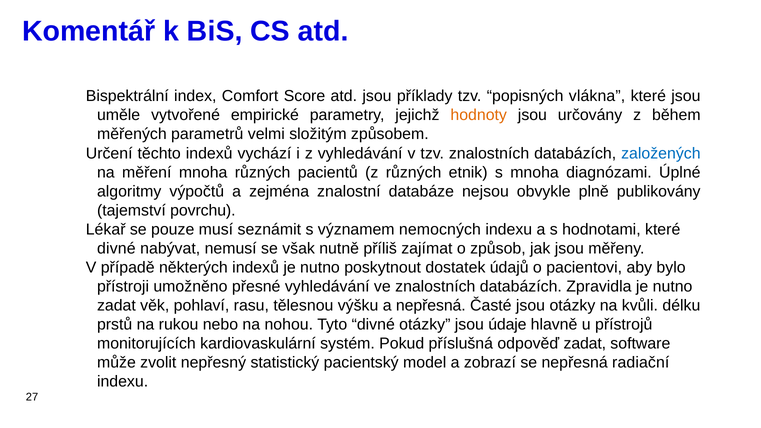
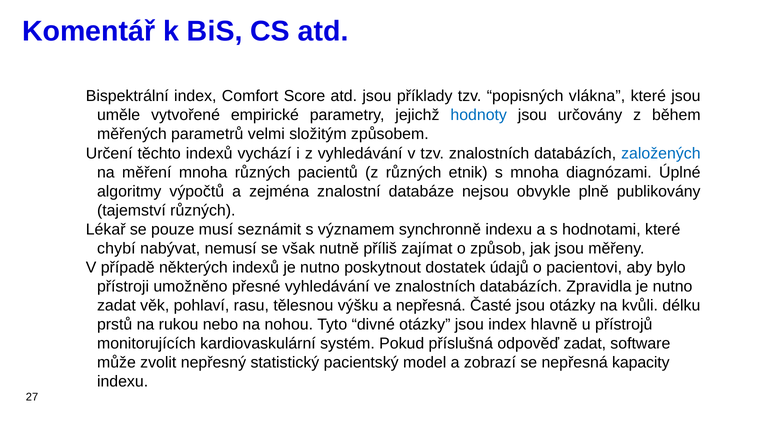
hodnoty colour: orange -> blue (479, 115)
tajemství povrchu: povrchu -> různých (203, 210)
nemocných: nemocných -> synchronně (440, 229)
divné: divné -> chybí (116, 248)
jsou údaje: údaje -> index (507, 325)
radiační: radiační -> kapacity (641, 363)
